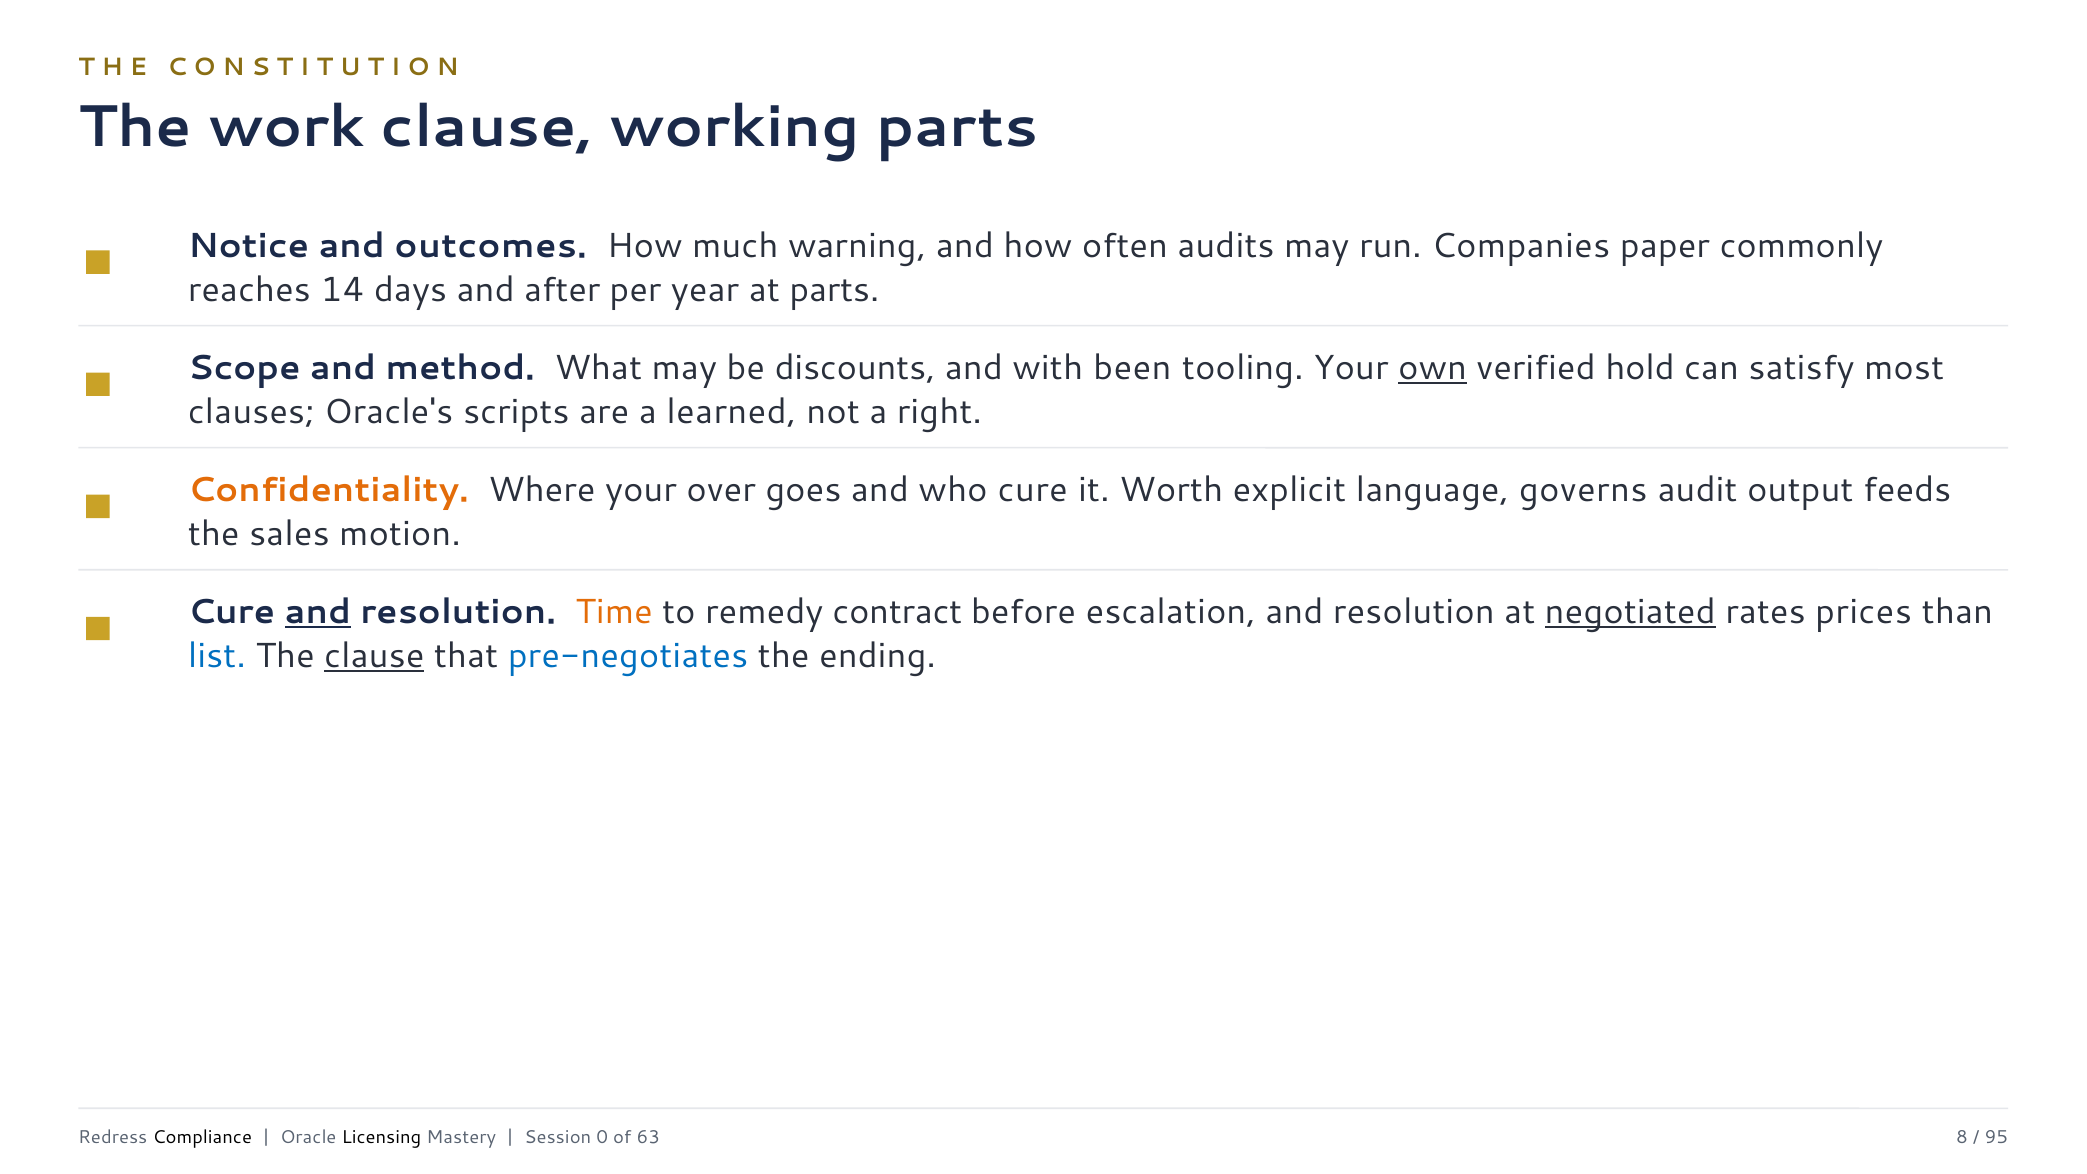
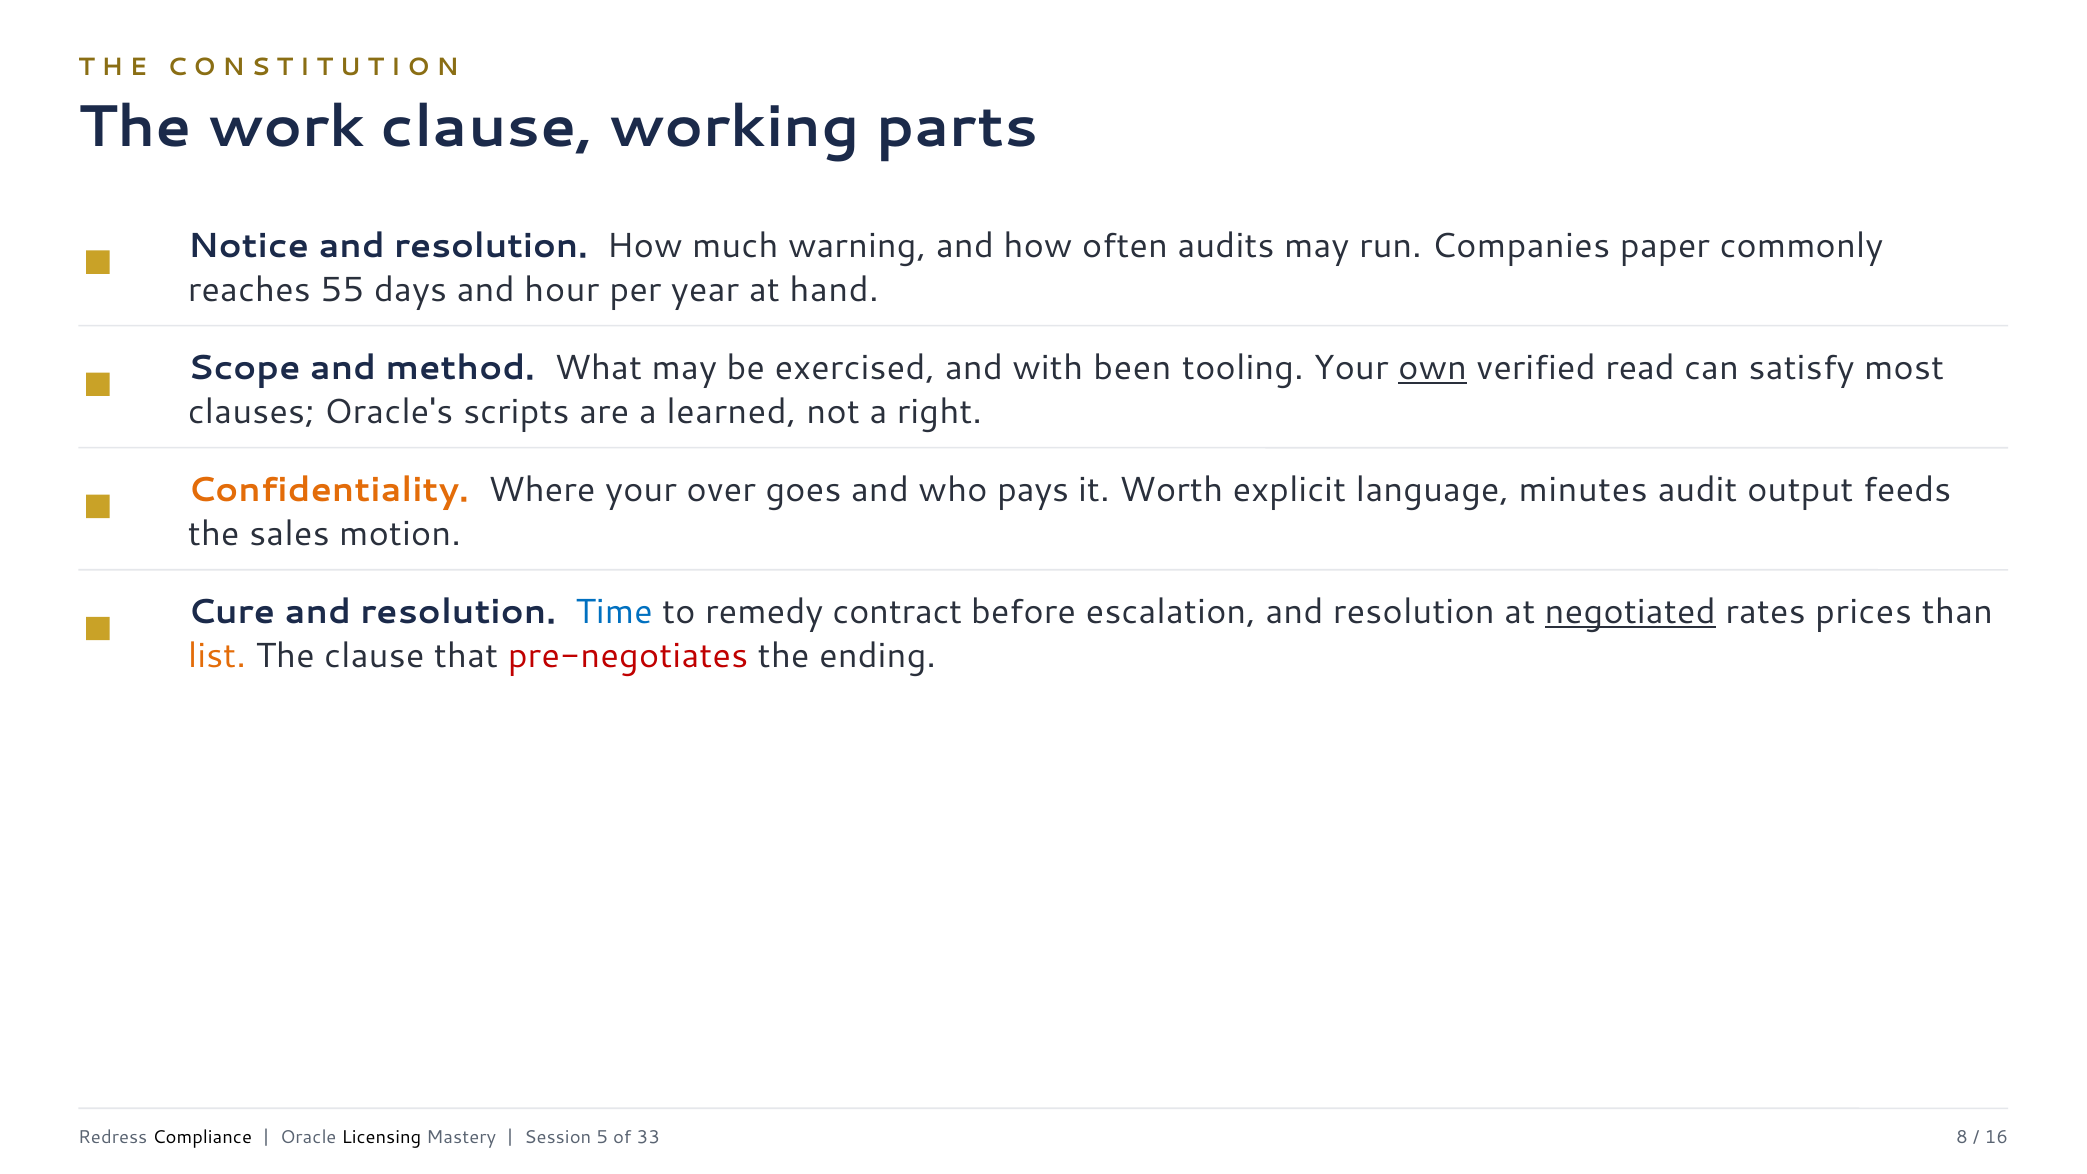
Notice and outcomes: outcomes -> resolution (491, 246)
14: 14 -> 55 (342, 290)
after: after -> hour (562, 290)
at parts: parts -> hand (834, 290)
discounts: discounts -> exercised (855, 368)
hold: hold -> read (1640, 368)
who cure: cure -> pays (1033, 490)
governs: governs -> minutes (1583, 490)
and underline: present -> none (318, 612)
Time colour: orange -> blue (614, 612)
list colour: blue -> orange (217, 656)
clause underline: present -> none (374, 656)
pre-negotiates colour: blue -> red (628, 656)
0: 0 -> 5 (602, 1138)
63: 63 -> 33 (648, 1138)
95: 95 -> 16 (1996, 1138)
